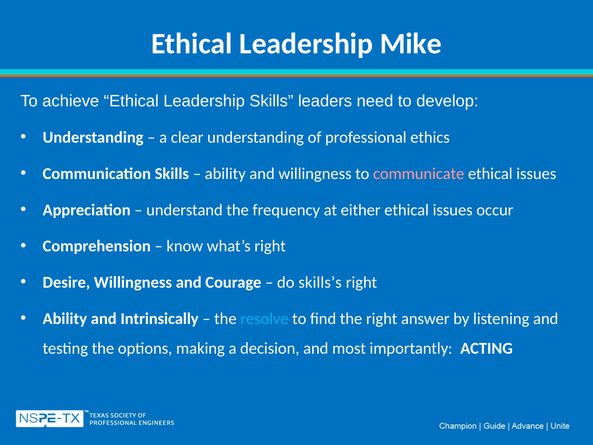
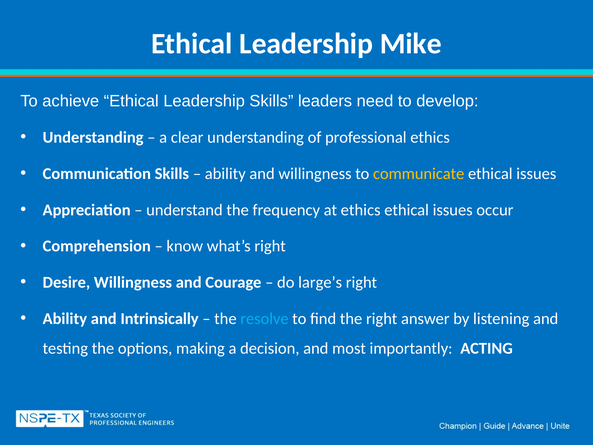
communicate colour: pink -> yellow (419, 174)
at either: either -> ethics (361, 210)
skills’s: skills’s -> large’s (320, 282)
